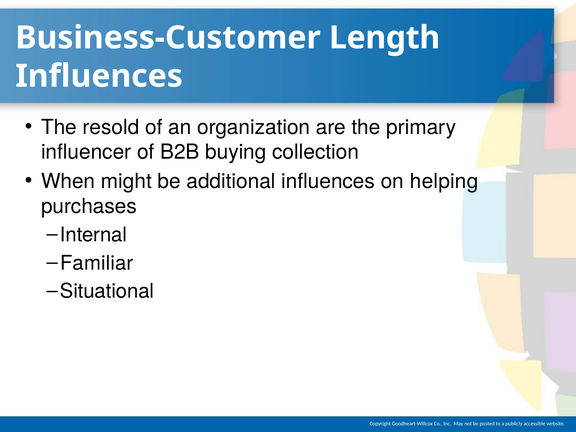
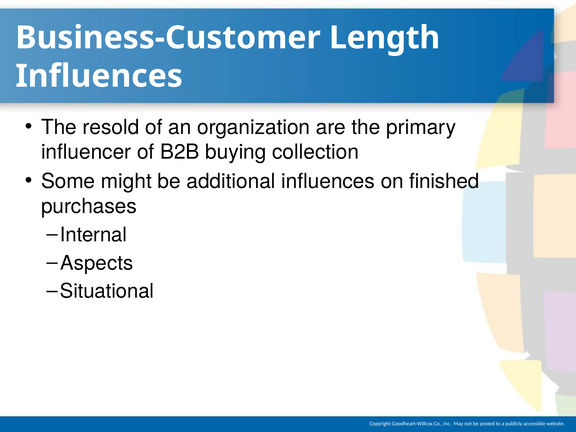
When: When -> Some (68, 181)
helping: helping -> finished (444, 181)
Familiar: Familiar -> Aspects (97, 263)
